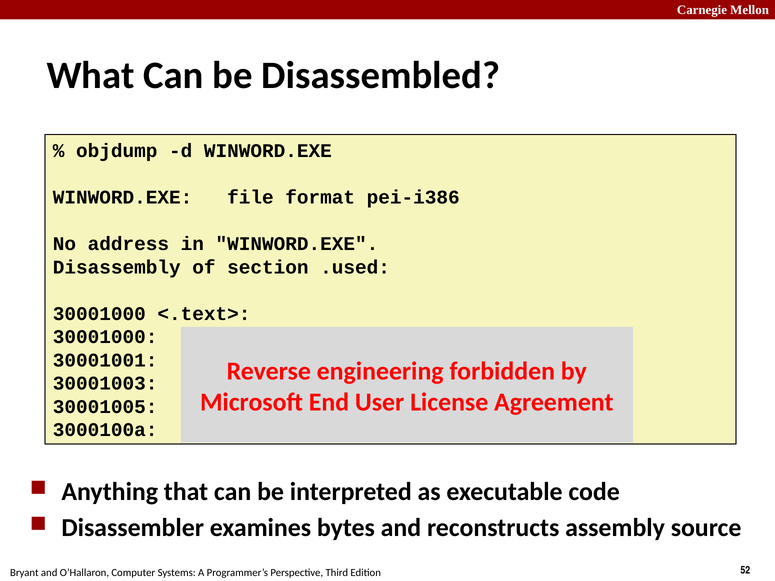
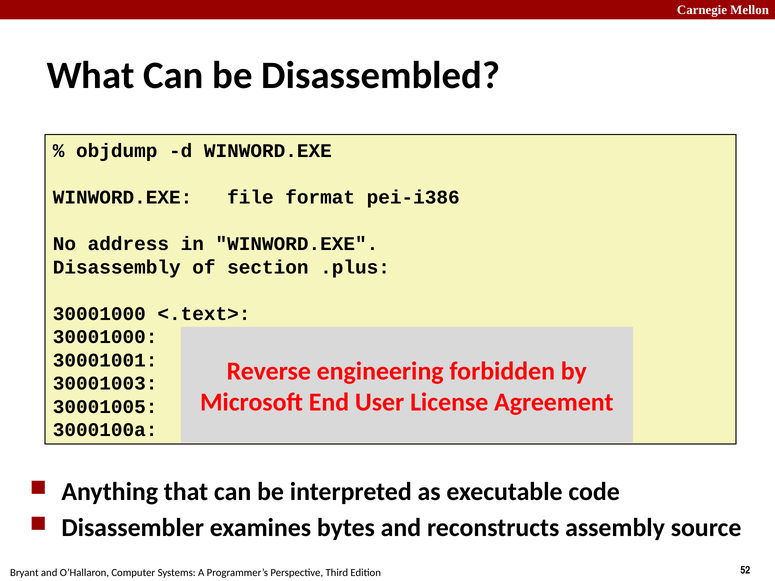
.used: .used -> .plus (355, 267)
